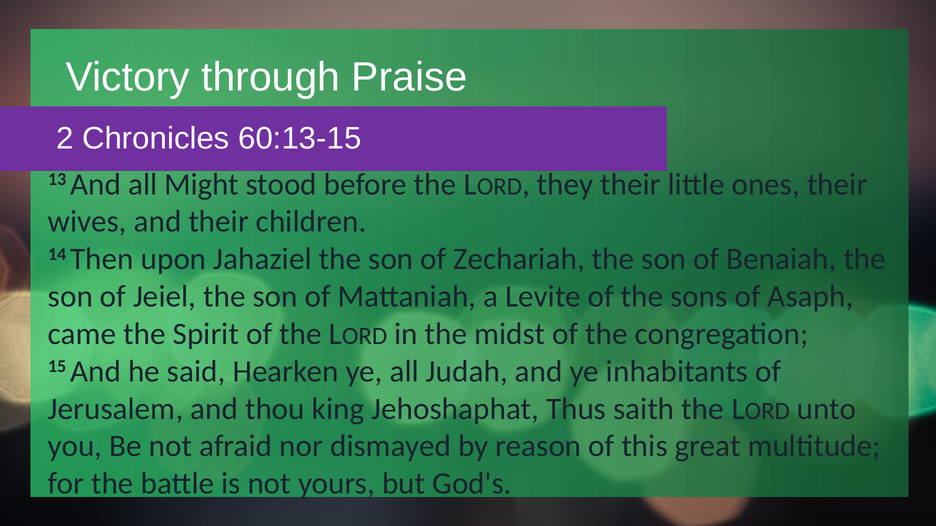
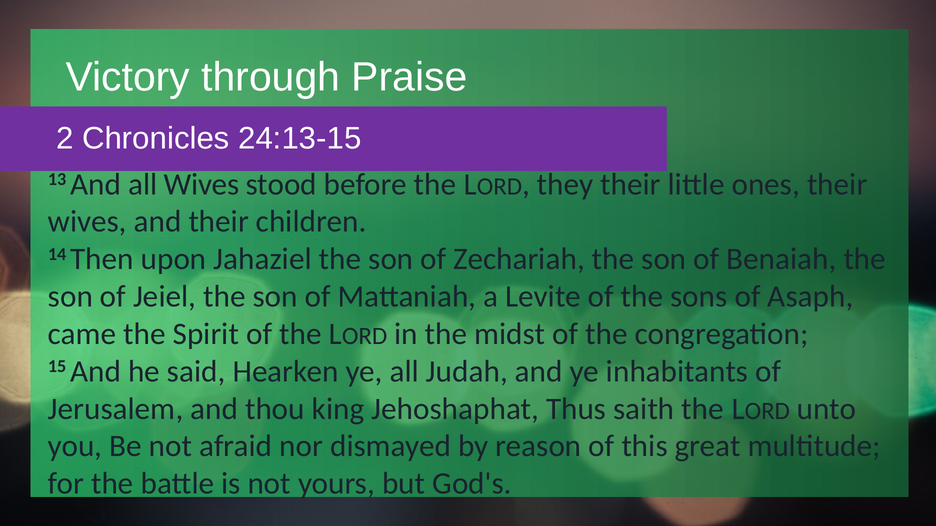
60:13-15: 60:13-15 -> 24:13-15 (300, 139)
all Might: Might -> Wives (202, 184)
